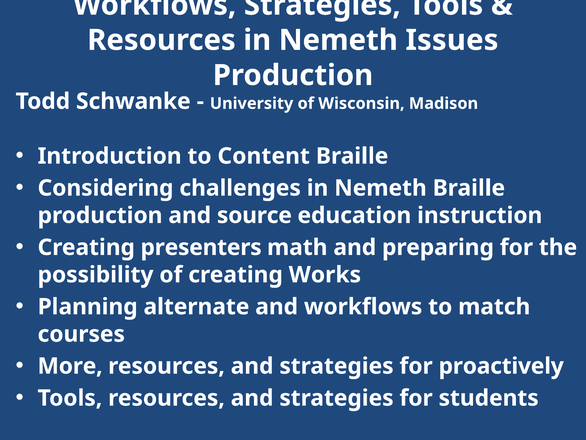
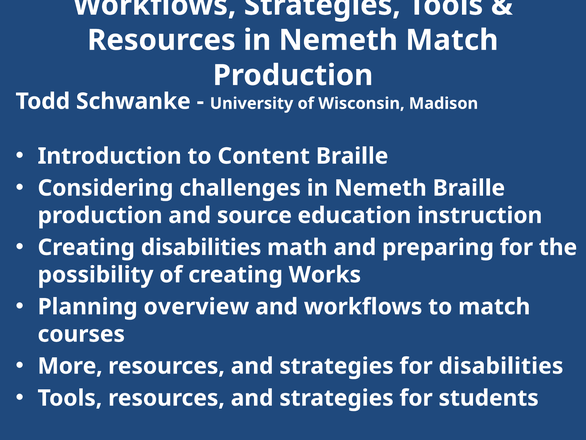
Nemeth Issues: Issues -> Match (452, 40)
Creating presenters: presenters -> disabilities (201, 247)
alternate: alternate -> overview (196, 306)
for proactively: proactively -> disabilities (501, 366)
